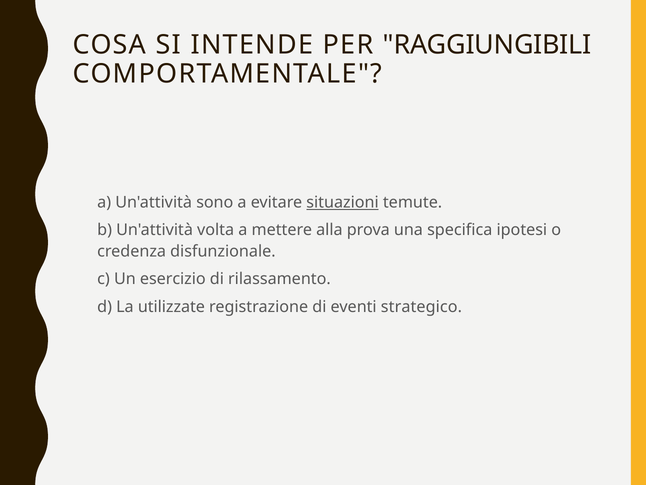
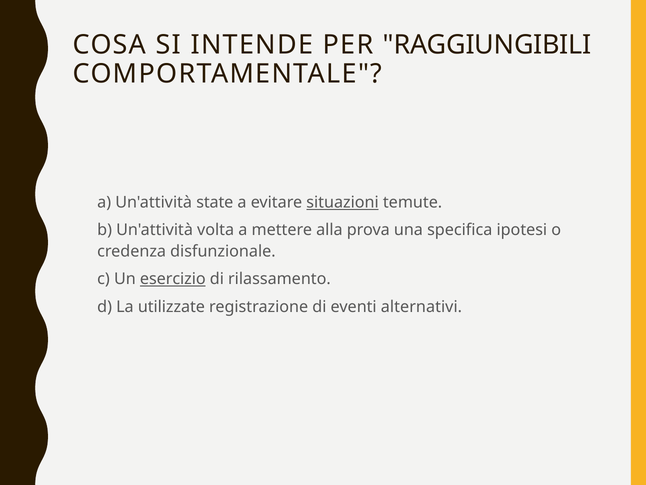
sono: sono -> state (215, 202)
esercizio underline: none -> present (173, 279)
strategico: strategico -> alternativi (421, 306)
